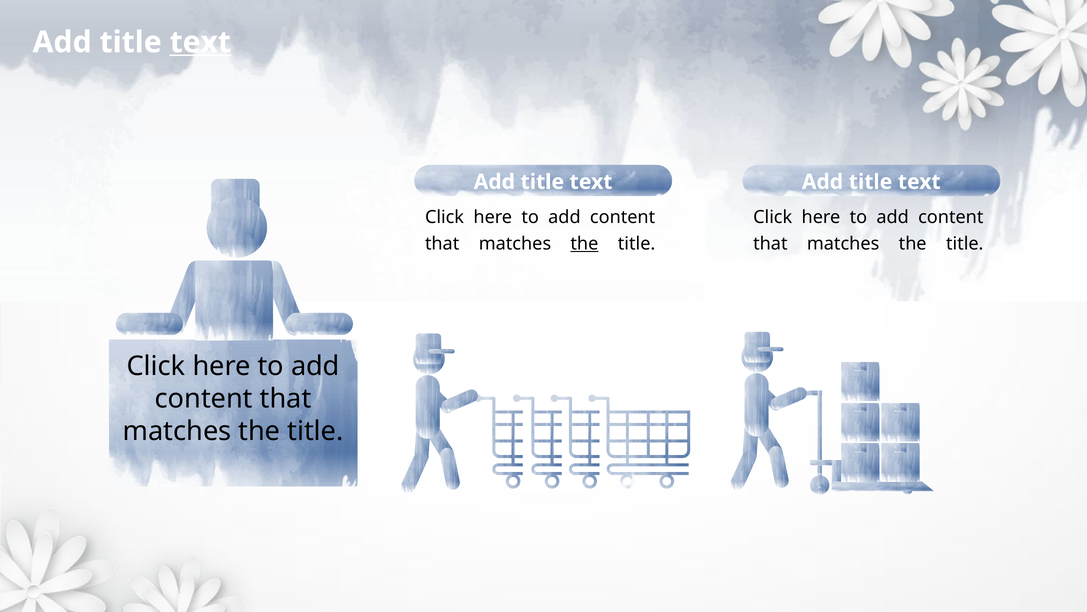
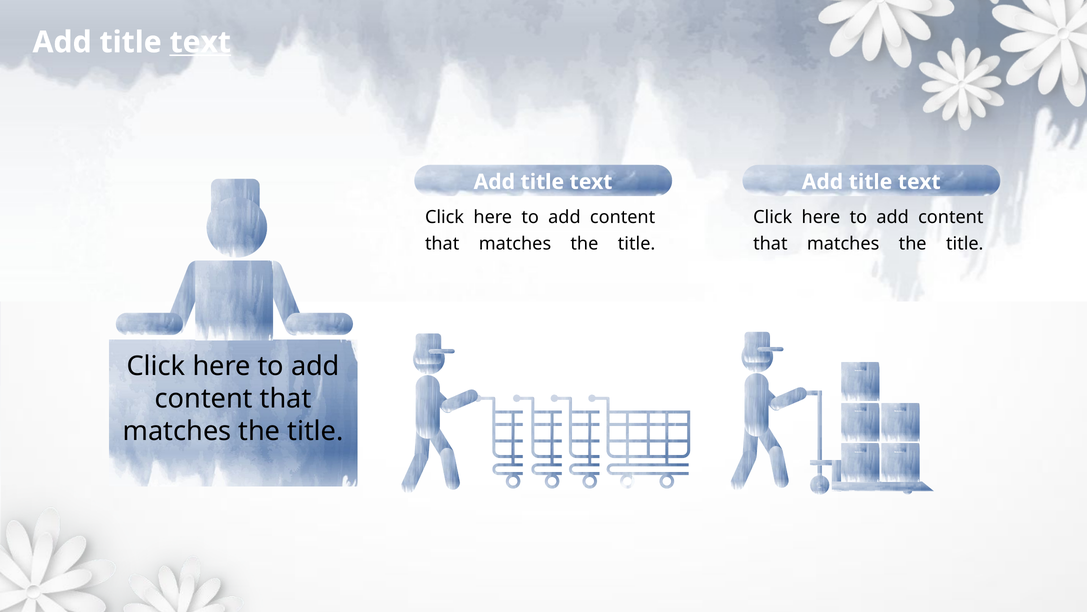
the underline: present -> none (584, 243)
